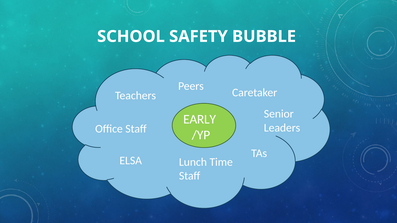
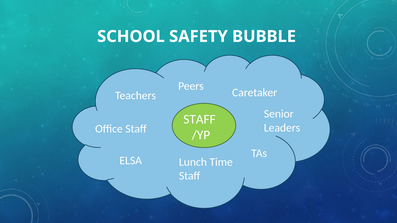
EARLY: EARLY -> STAFF (200, 119)
